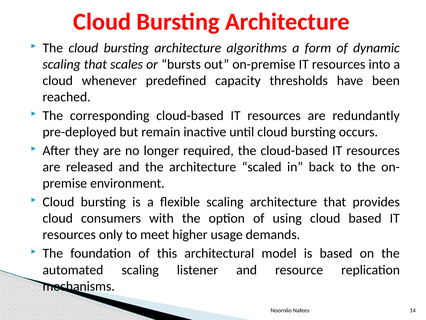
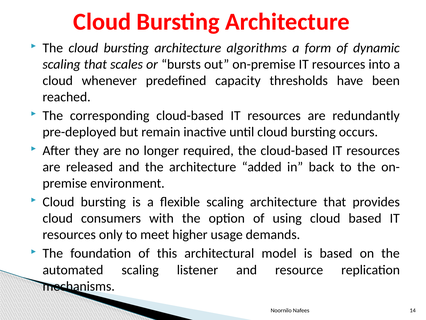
scaled: scaled -> added (262, 167)
